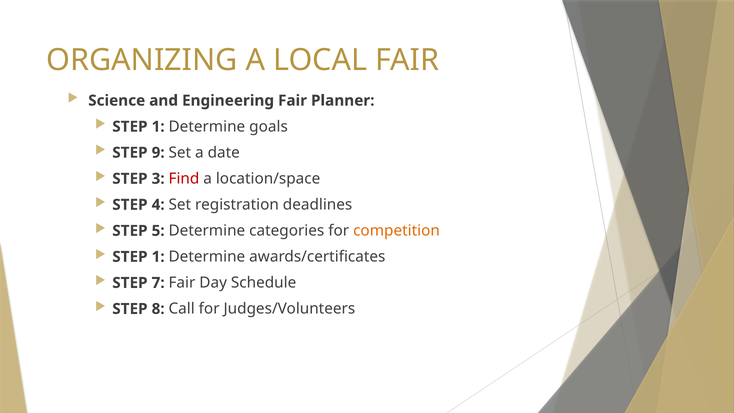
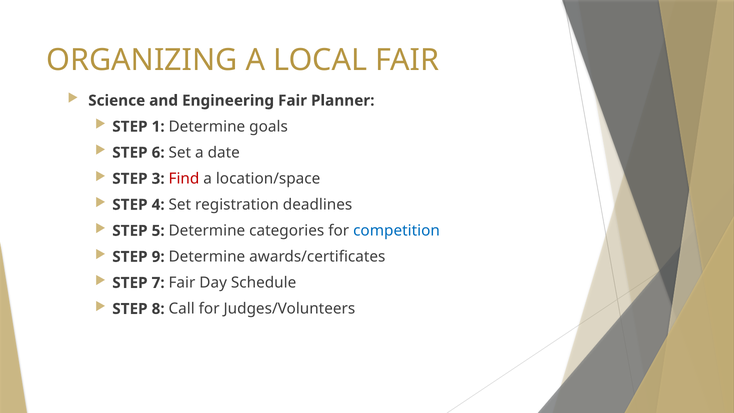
9: 9 -> 6 (158, 153)
competition colour: orange -> blue (396, 231)
1: 1 -> 9 (158, 257)
